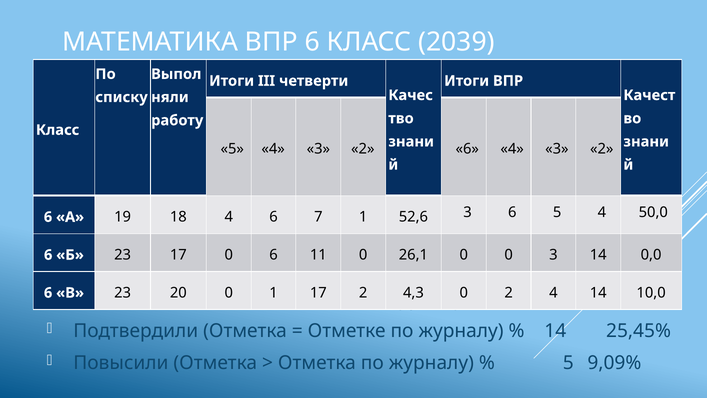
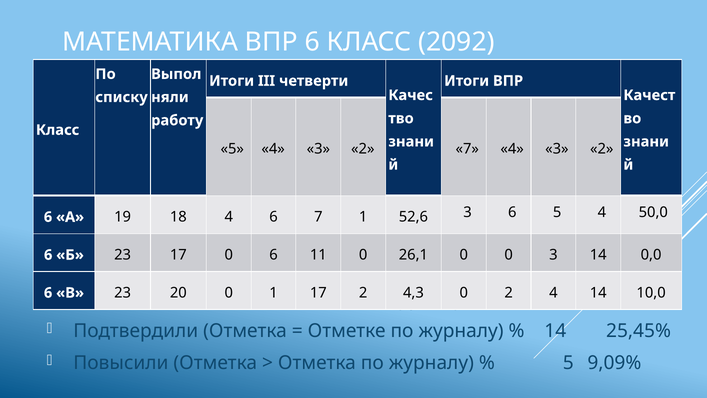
2039: 2039 -> 2092 (457, 42)
6: 6 -> 7 (467, 149)
